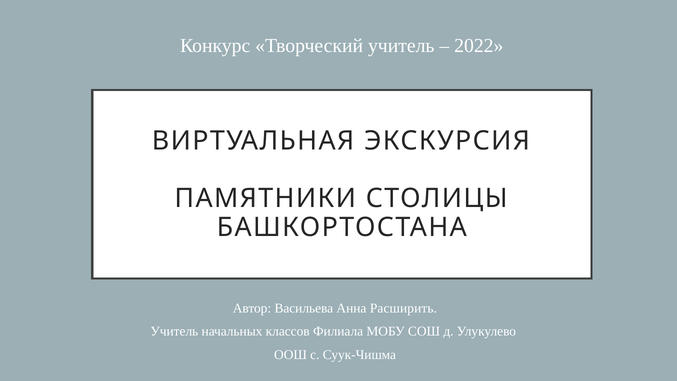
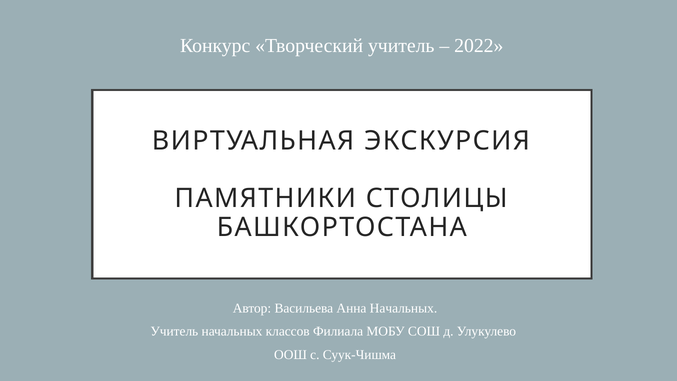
Анна Расширить: Расширить -> Начальных (404, 308)
